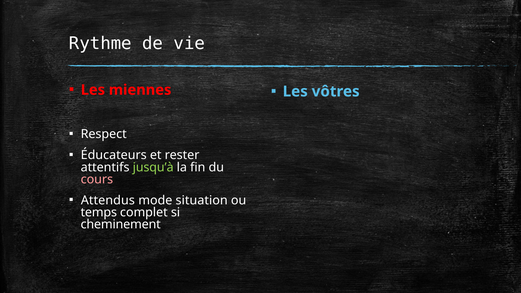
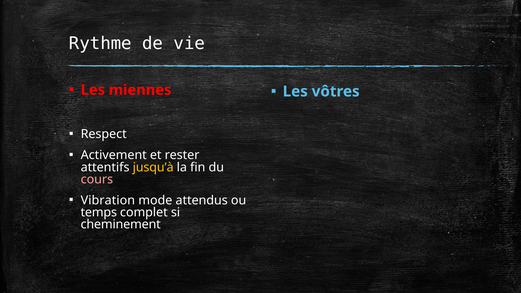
Éducateurs: Éducateurs -> Activement (114, 155)
jusqu’à colour: light green -> yellow (153, 167)
Attendus: Attendus -> Vibration (108, 200)
situation: situation -> attendus (202, 200)
